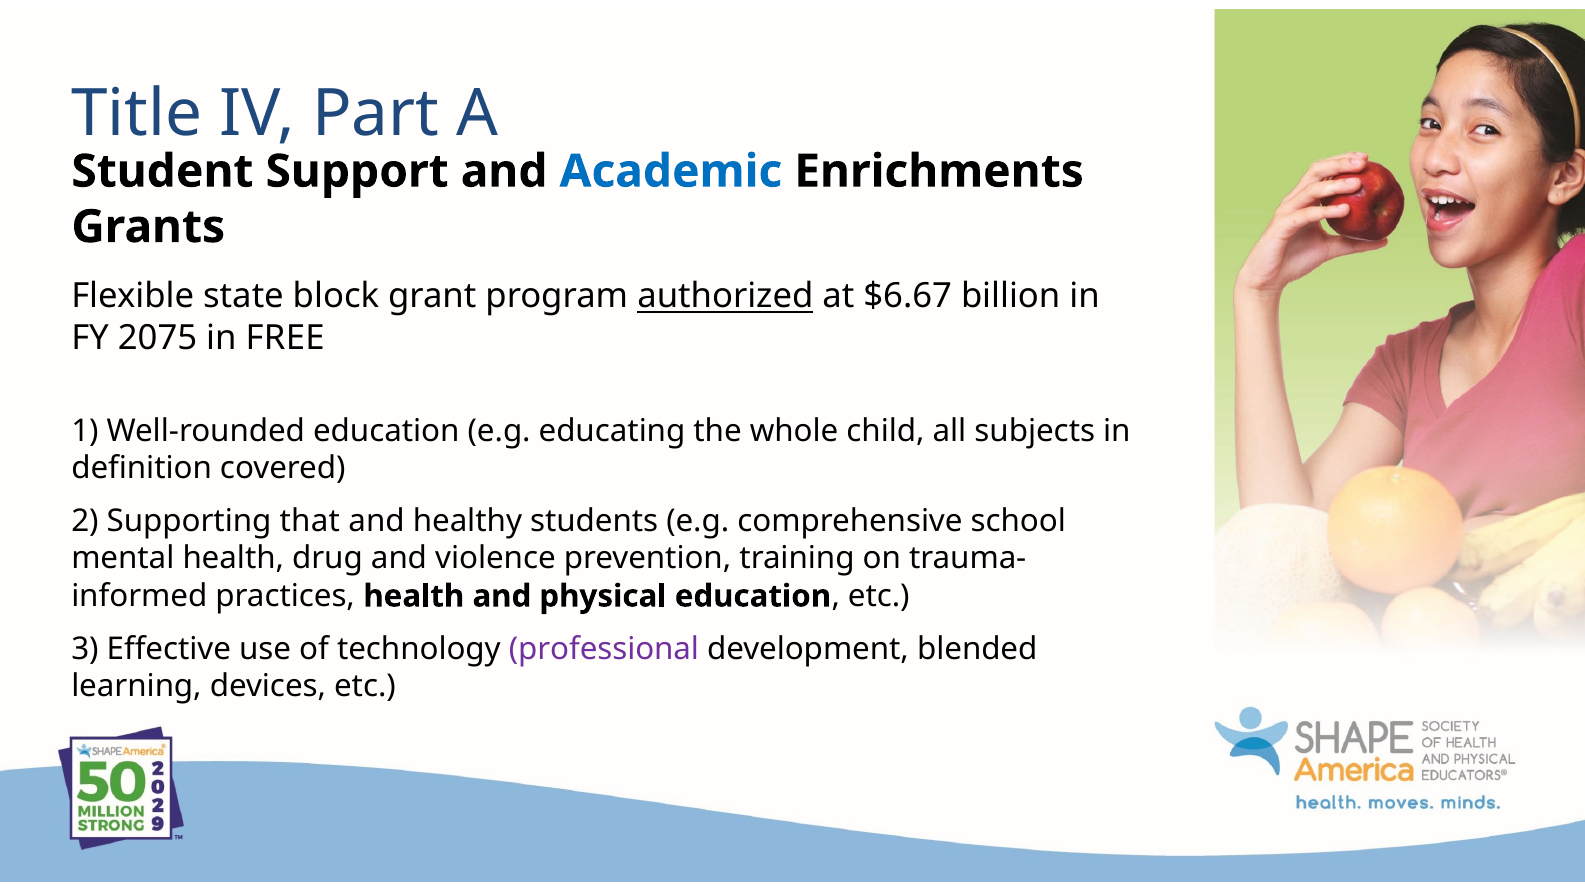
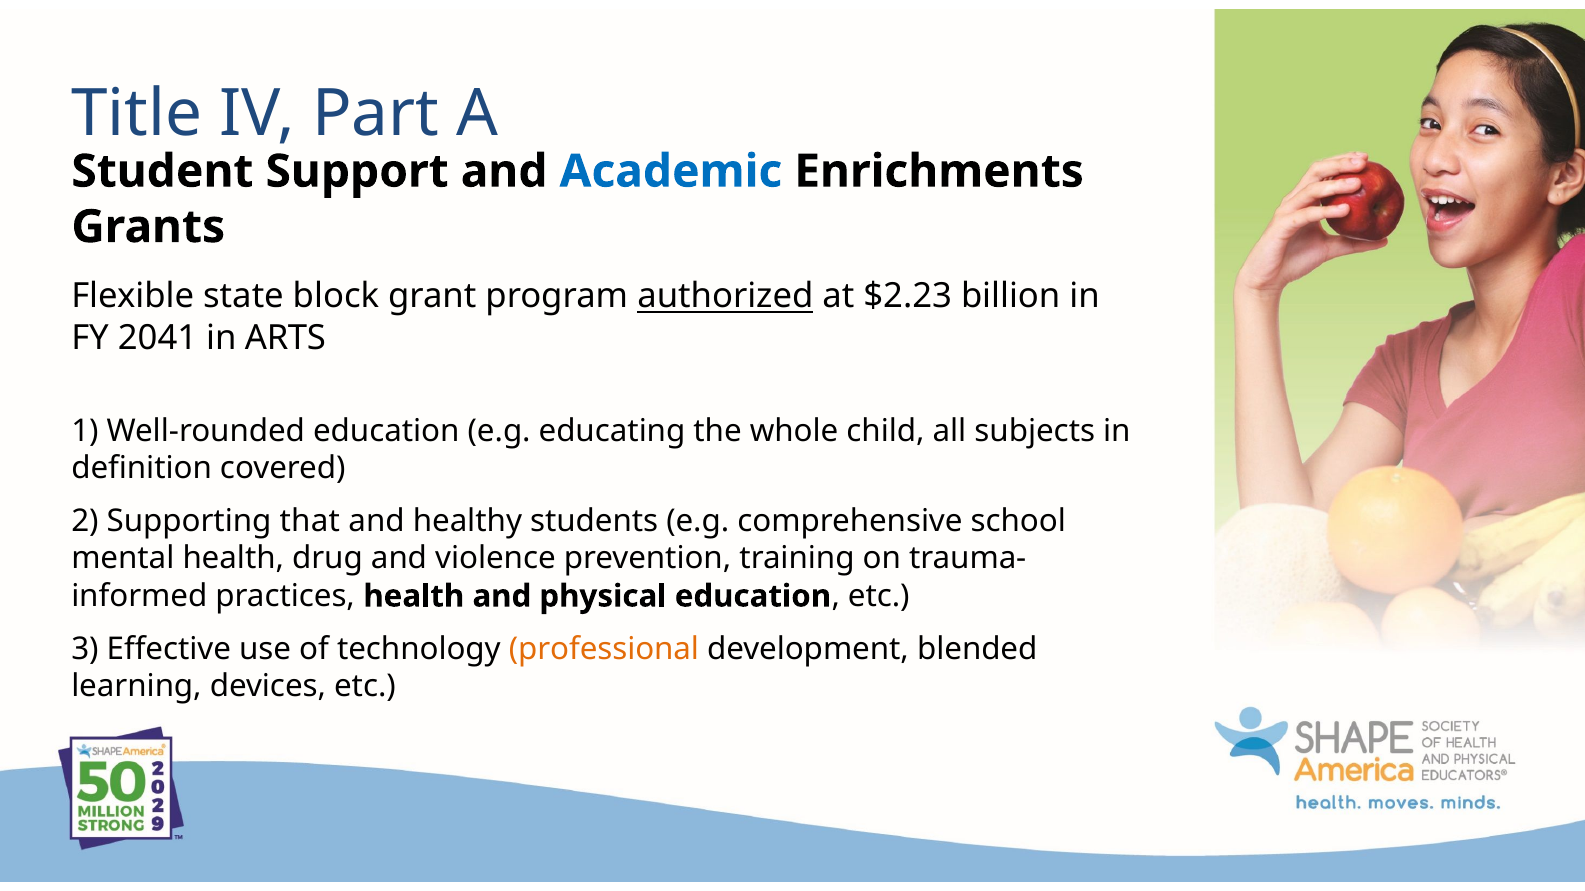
$6.67: $6.67 -> $2.23 (908, 297)
2075: 2075 -> 2041 (158, 338)
FREE: FREE -> ARTS (285, 338)
professional colour: purple -> orange (604, 649)
